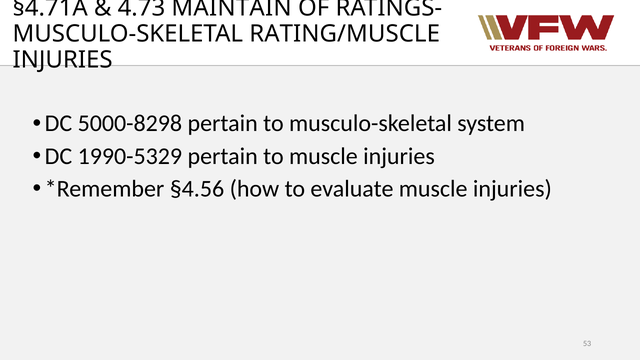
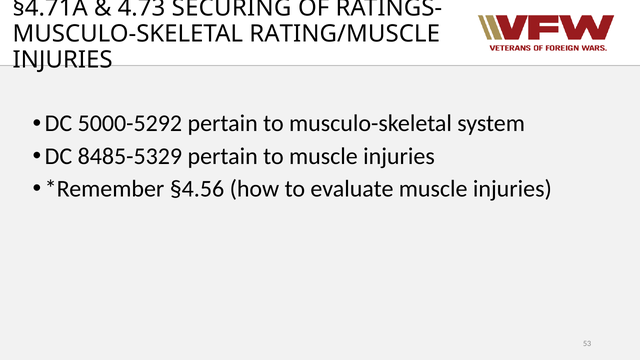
MAINTAIN: MAINTAIN -> SECURING (232, 8)
5000-8298: 5000-8298 -> 5000-5292 (130, 124)
1990-5329: 1990-5329 -> 8485-5329 (130, 156)
